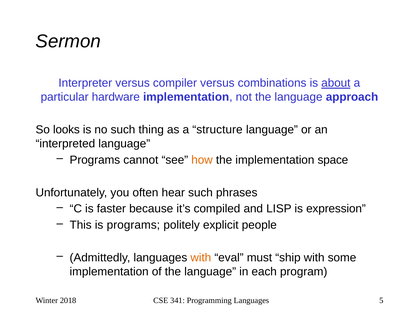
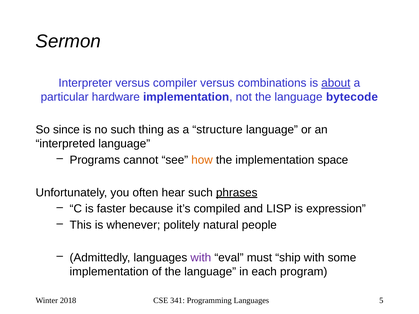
approach: approach -> bytecode (352, 97)
looks: looks -> since (66, 130)
phrases underline: none -> present (237, 193)
is programs: programs -> whenever (133, 225)
explicit: explicit -> natural (221, 225)
with colour: orange -> purple (201, 258)
